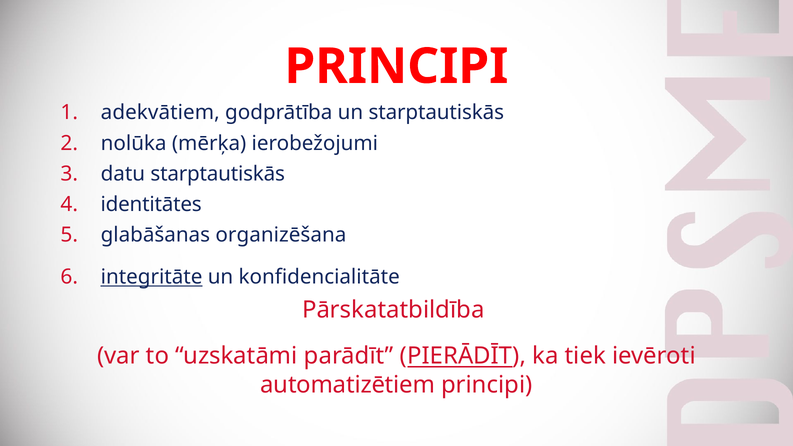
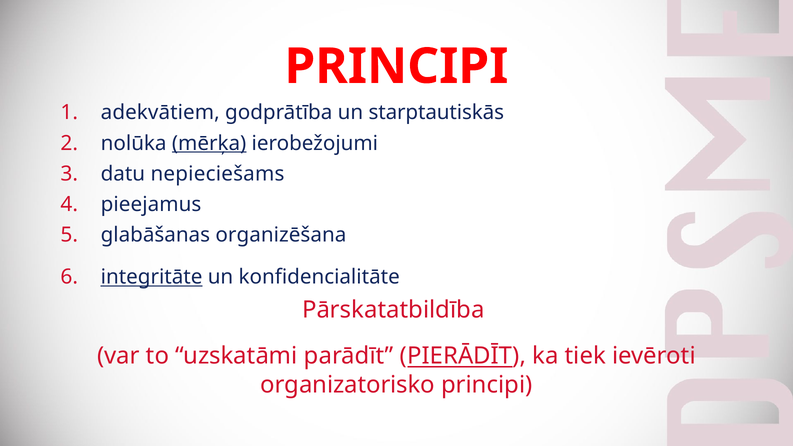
mērķa underline: none -> present (209, 143)
datu starptautiskās: starptautiskās -> nepieciešams (217, 174)
identitātes: identitātes -> pieejamus (151, 204)
automatizētiem: automatizētiem -> organizatorisko (348, 385)
